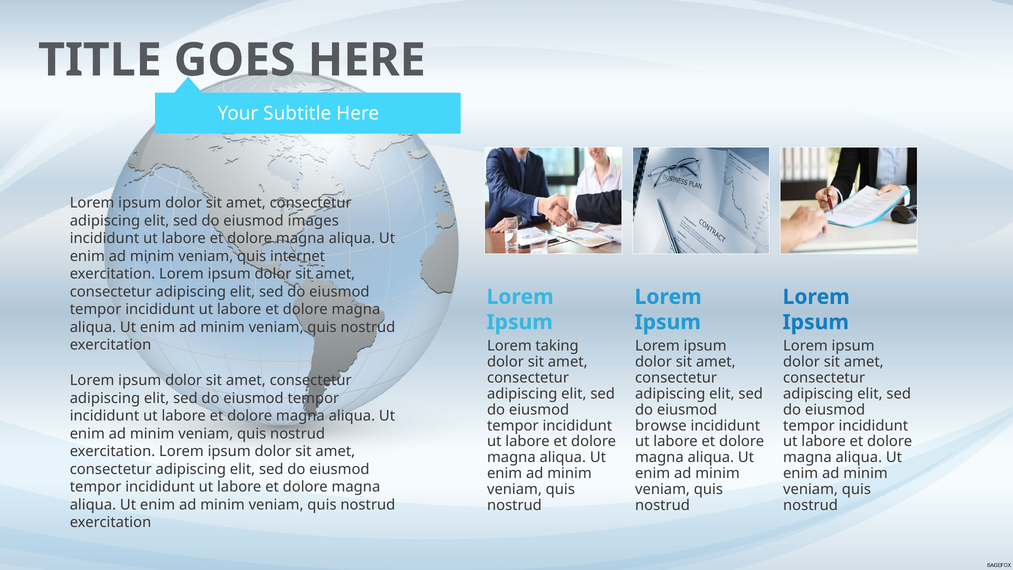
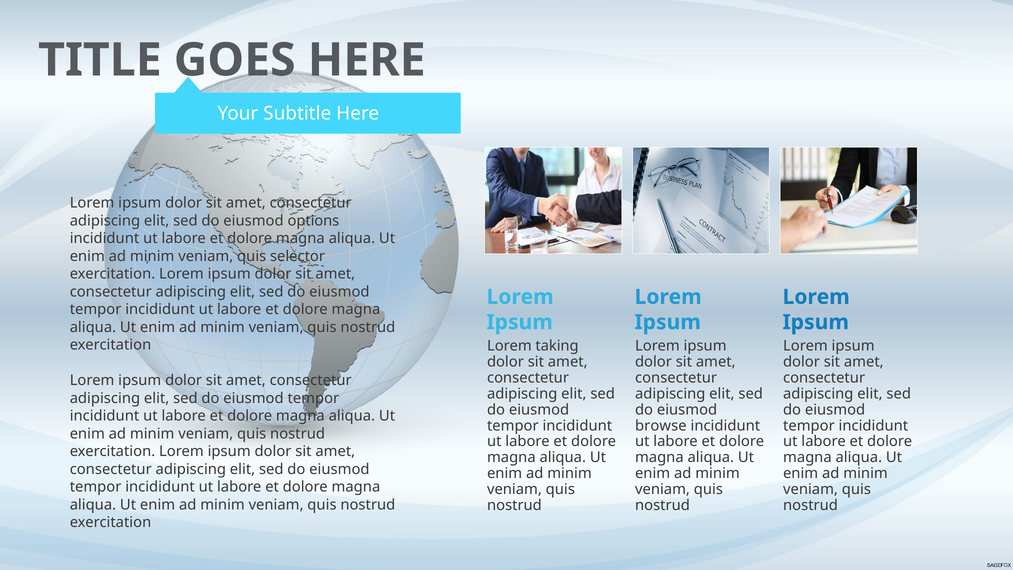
images: images -> options (313, 221)
internet: internet -> selector (298, 256)
